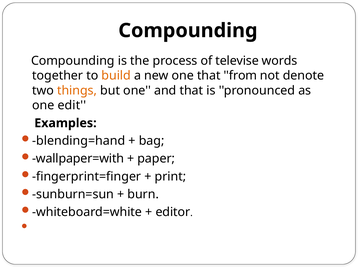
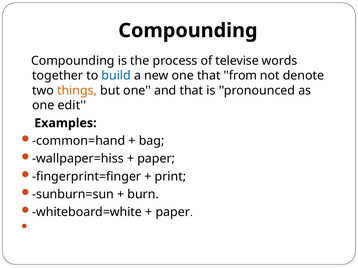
build colour: orange -> blue (116, 76)
blending=hand: blending=hand -> common=hand (79, 141)
wallpaper=with: wallpaper=with -> wallpaper=hiss (78, 159)
editor: editor -> paper (173, 212)
